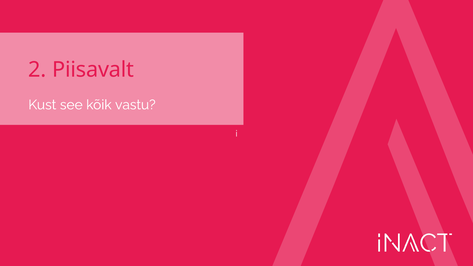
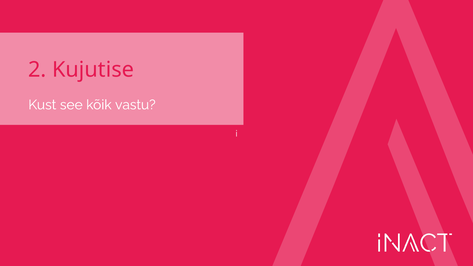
Piisavalt: Piisavalt -> Kujutise (93, 70)
